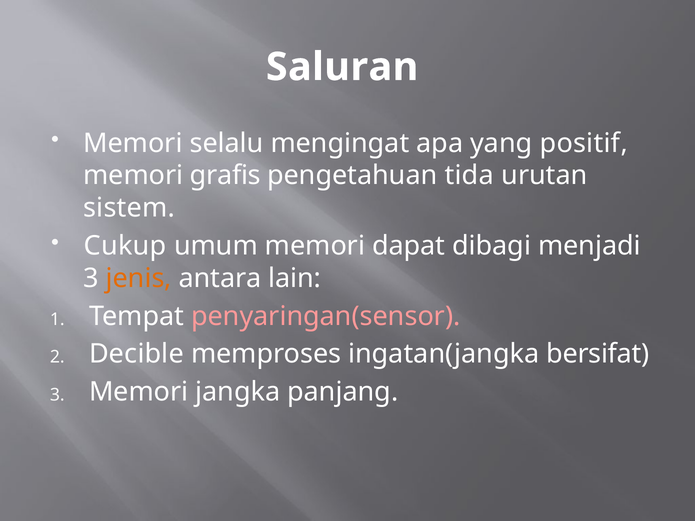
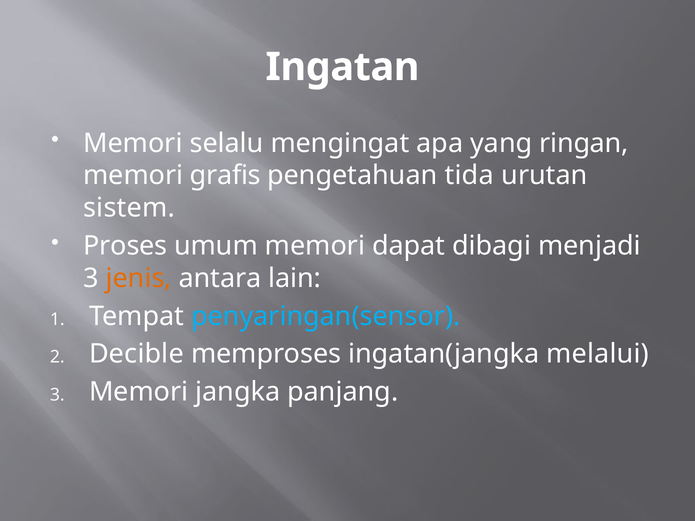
Saluran: Saluran -> Ingatan (342, 67)
positif: positif -> ringan (584, 143)
Cukup: Cukup -> Proses (125, 246)
penyaringan(sensor colour: pink -> light blue (326, 316)
bersifat: bersifat -> melalui (598, 354)
